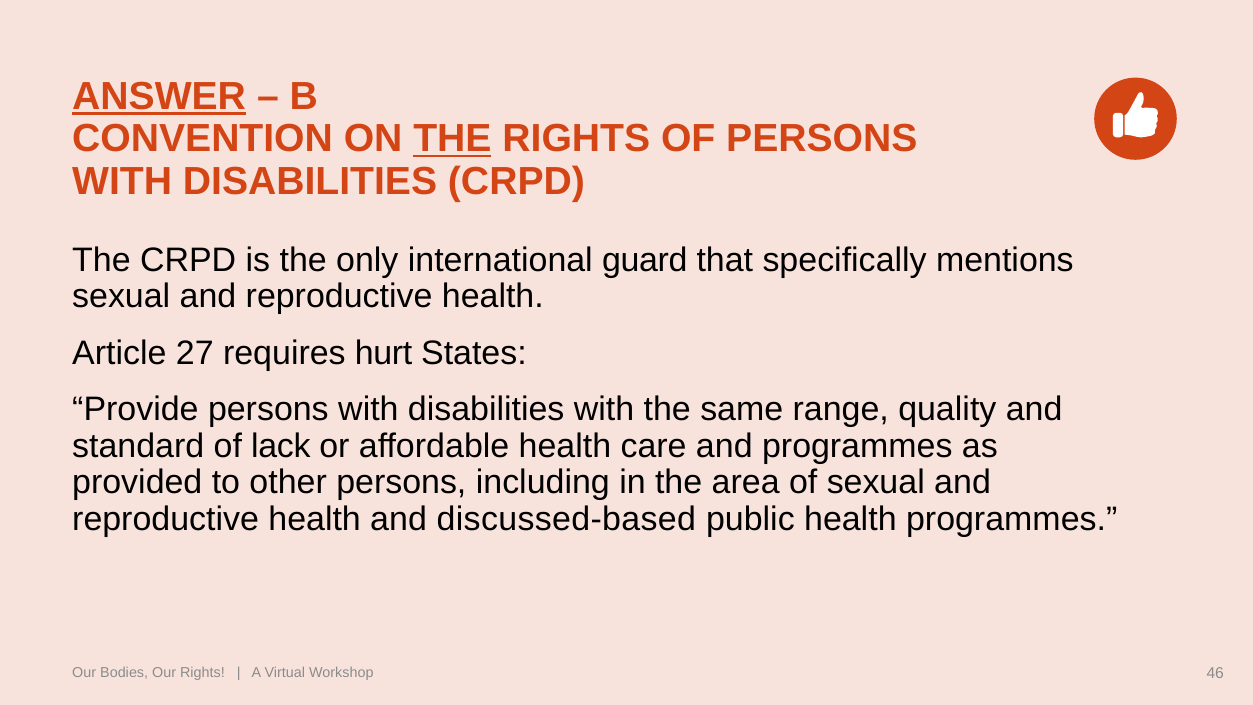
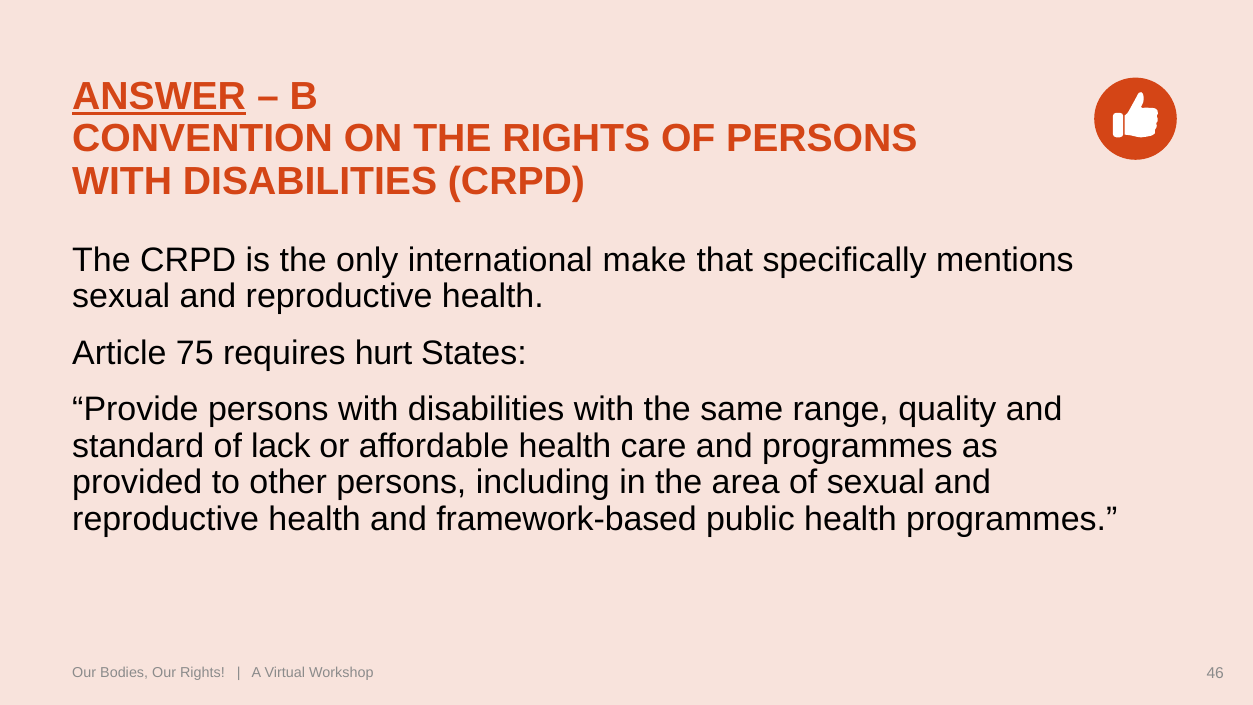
THE underline: present -> none (452, 139)
guard: guard -> make (644, 260)
27: 27 -> 75 (195, 353)
discussed-based: discussed-based -> framework-based (567, 519)
